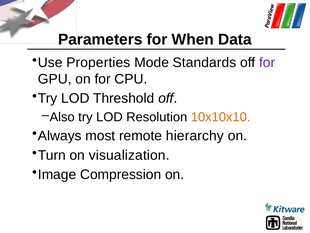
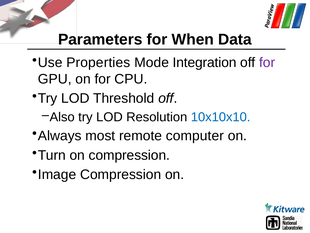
Standards: Standards -> Integration (205, 62)
10x10x10 colour: orange -> blue (221, 117)
hierarchy: hierarchy -> computer (195, 136)
on visualization: visualization -> compression (129, 155)
